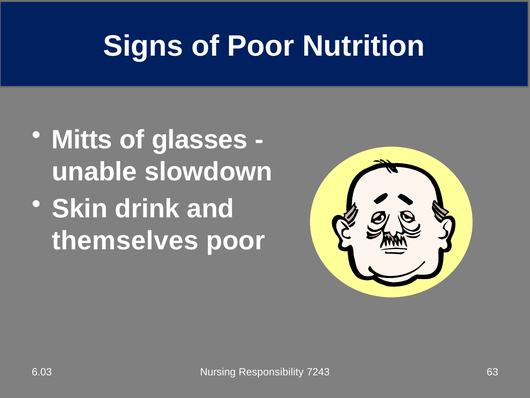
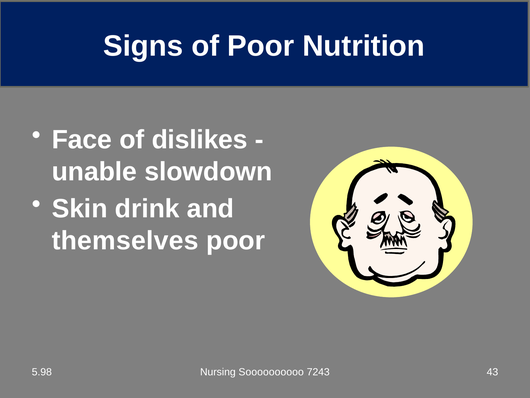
Mitts: Mitts -> Face (82, 140)
glasses: glasses -> dislikes (200, 140)
6.03: 6.03 -> 5.98 (42, 372)
Responsibility: Responsibility -> Soooooooooo (271, 372)
63: 63 -> 43 (492, 372)
